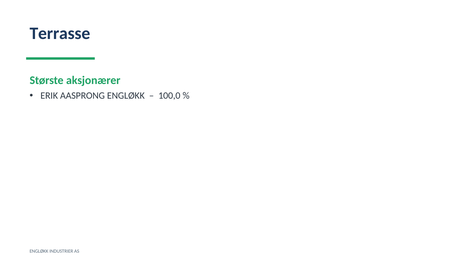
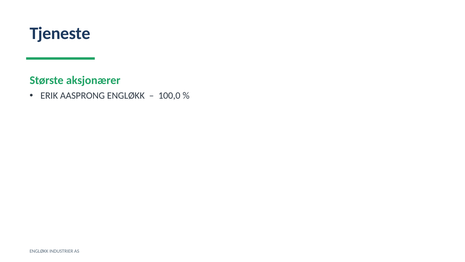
Terrasse: Terrasse -> Tjeneste (60, 33)
